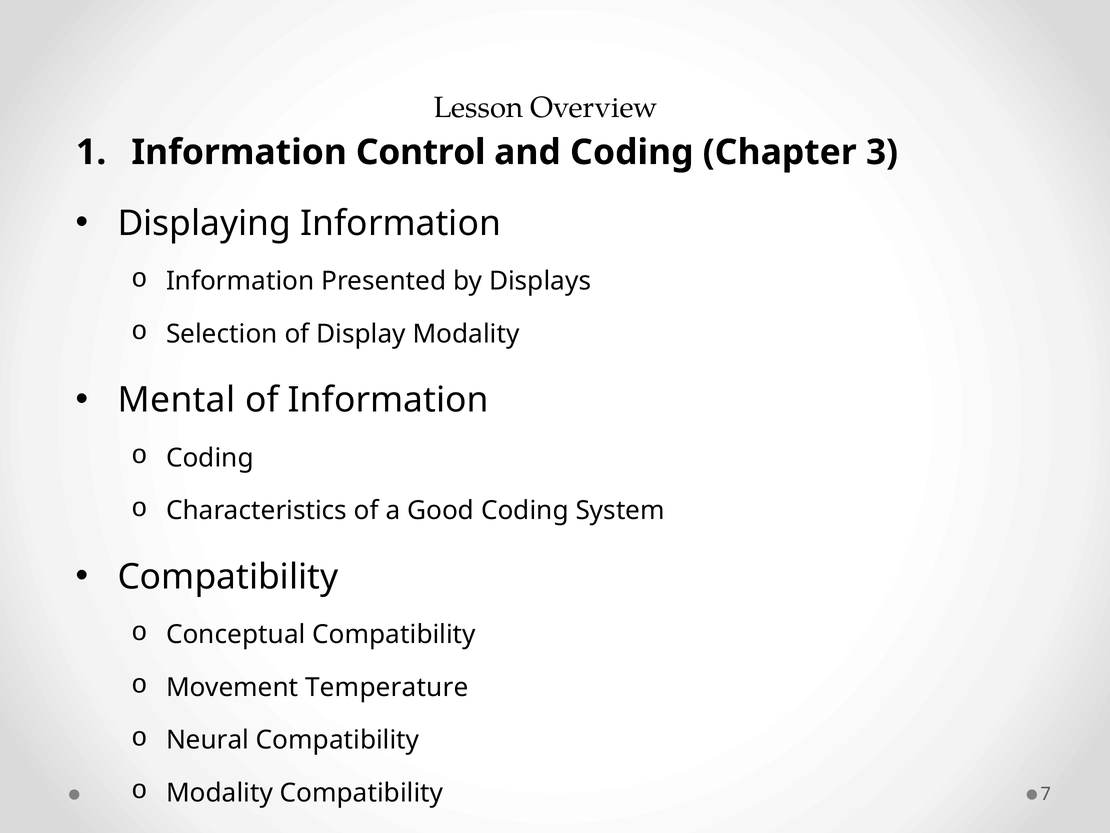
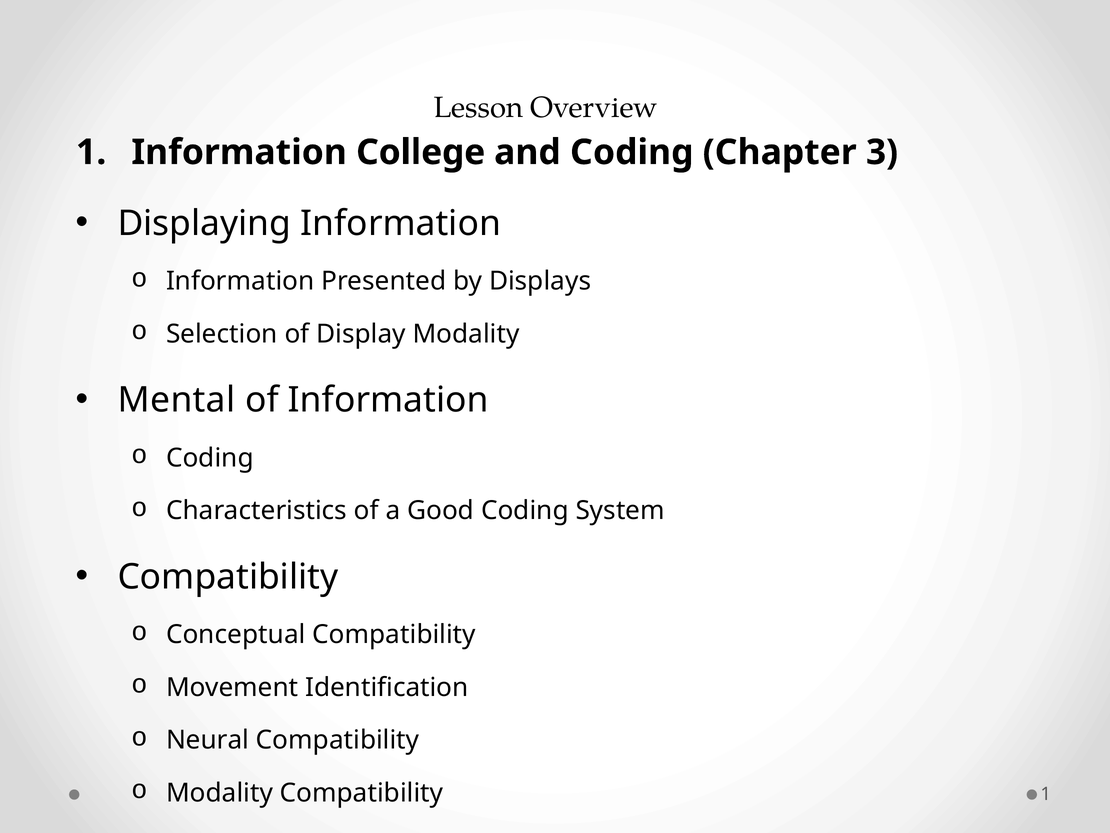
Control: Control -> College (421, 152)
Temperature: Temperature -> Identification (387, 687)
Compatibility 7: 7 -> 1 (1046, 794)
